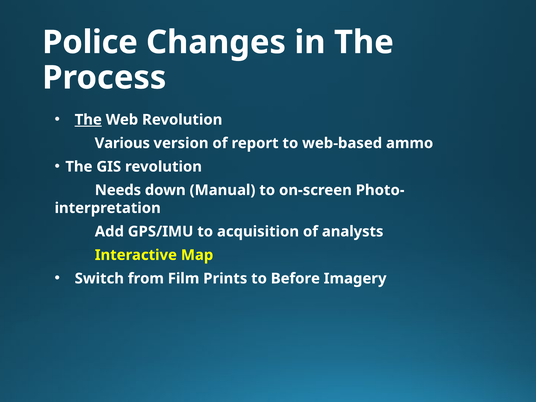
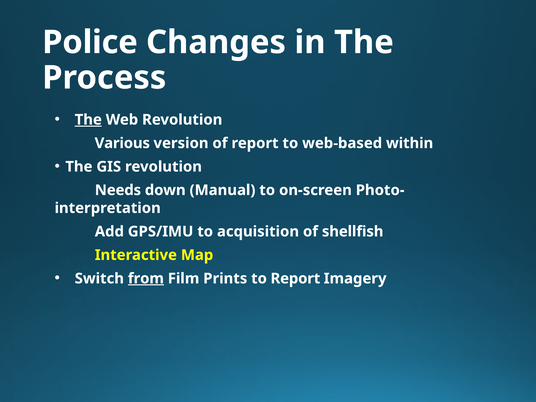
ammo: ammo -> within (410, 143)
analysts: analysts -> shellfish (353, 232)
from underline: none -> present (146, 279)
to Before: Before -> Report (295, 279)
